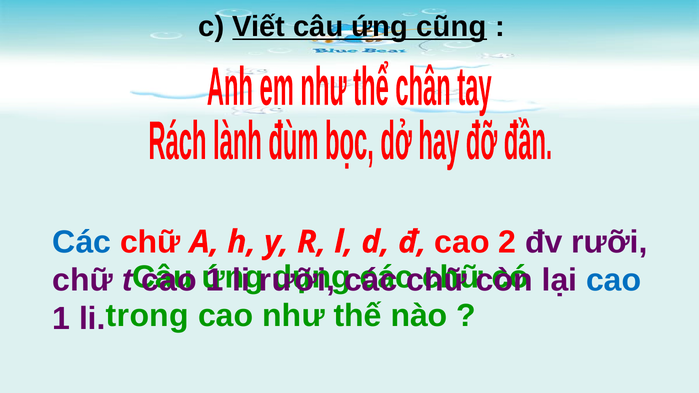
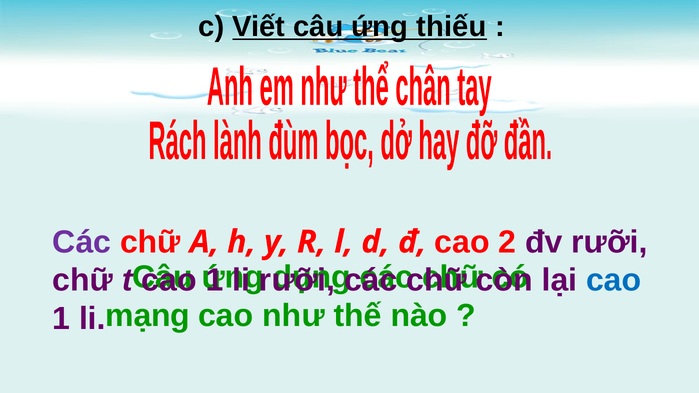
cũng: cũng -> thiếu (451, 26)
Các colour: blue -> purple (82, 242)
trong: trong -> mạng (148, 316)
